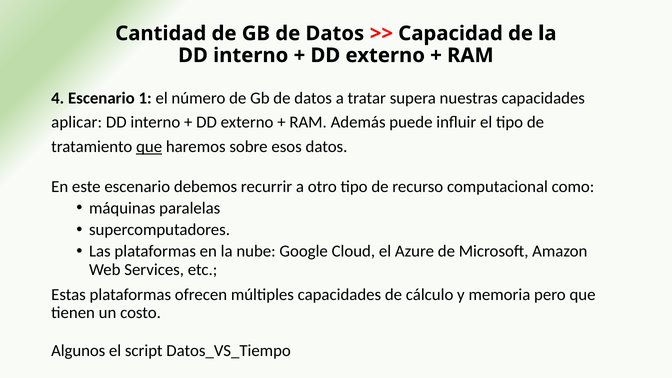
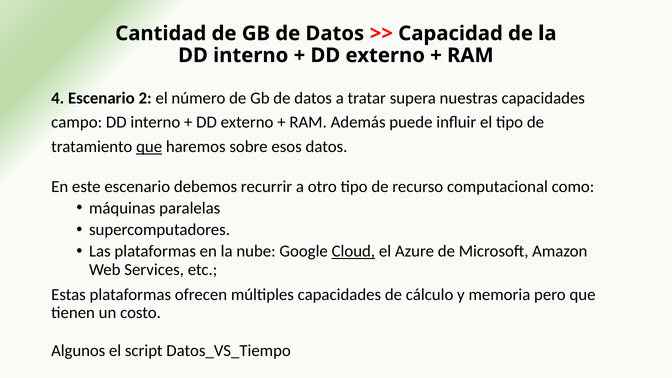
1: 1 -> 2 (145, 98)
aplicar: aplicar -> campo (77, 122)
Cloud underline: none -> present (353, 251)
